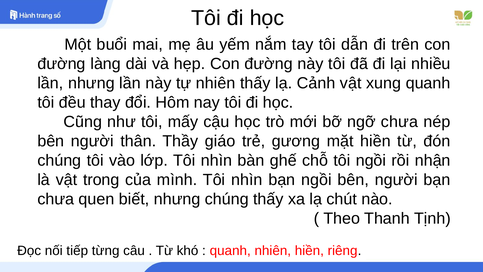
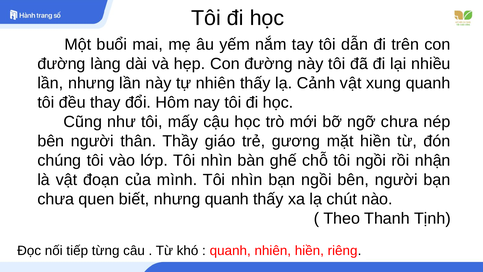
trong: trong -> đoạn (101, 180)
nhưng chúng: chúng -> quanh (227, 199)
